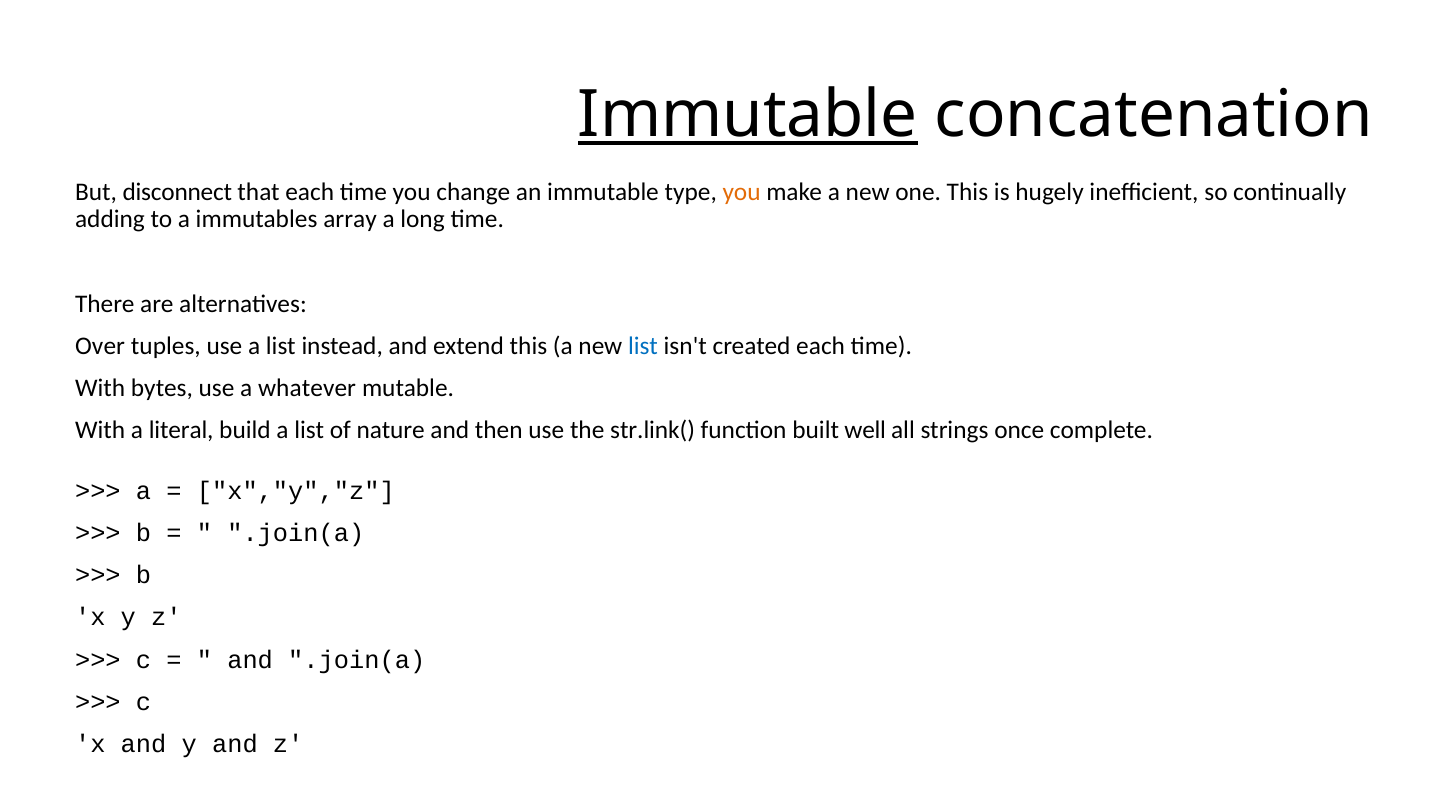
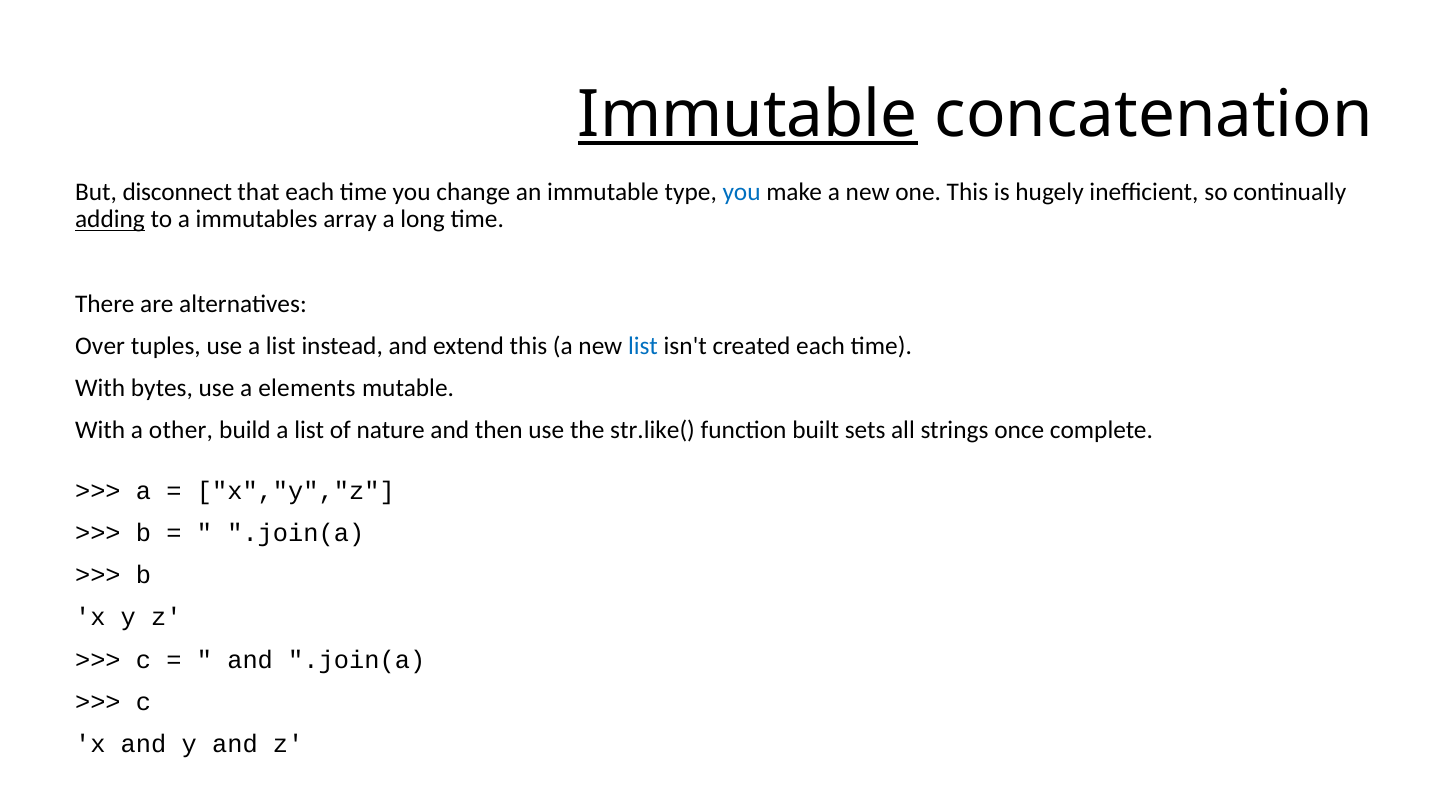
you colour: orange -> blue (742, 192)
adding underline: none -> present (110, 219)
whatever: whatever -> elements (307, 389)
literal: literal -> other (181, 431)
str.link(: str.link( -> str.like( (653, 431)
well: well -> sets (865, 431)
